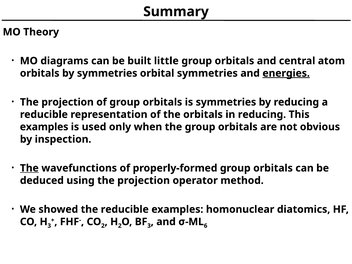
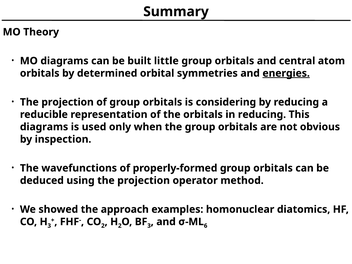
by symmetries: symmetries -> determined (107, 73)
is symmetries: symmetries -> considering (226, 102)
examples: examples -> diagrams (44, 127)
The underline: present -> none (29, 168)
the reducible: reducible -> approach (125, 209)
